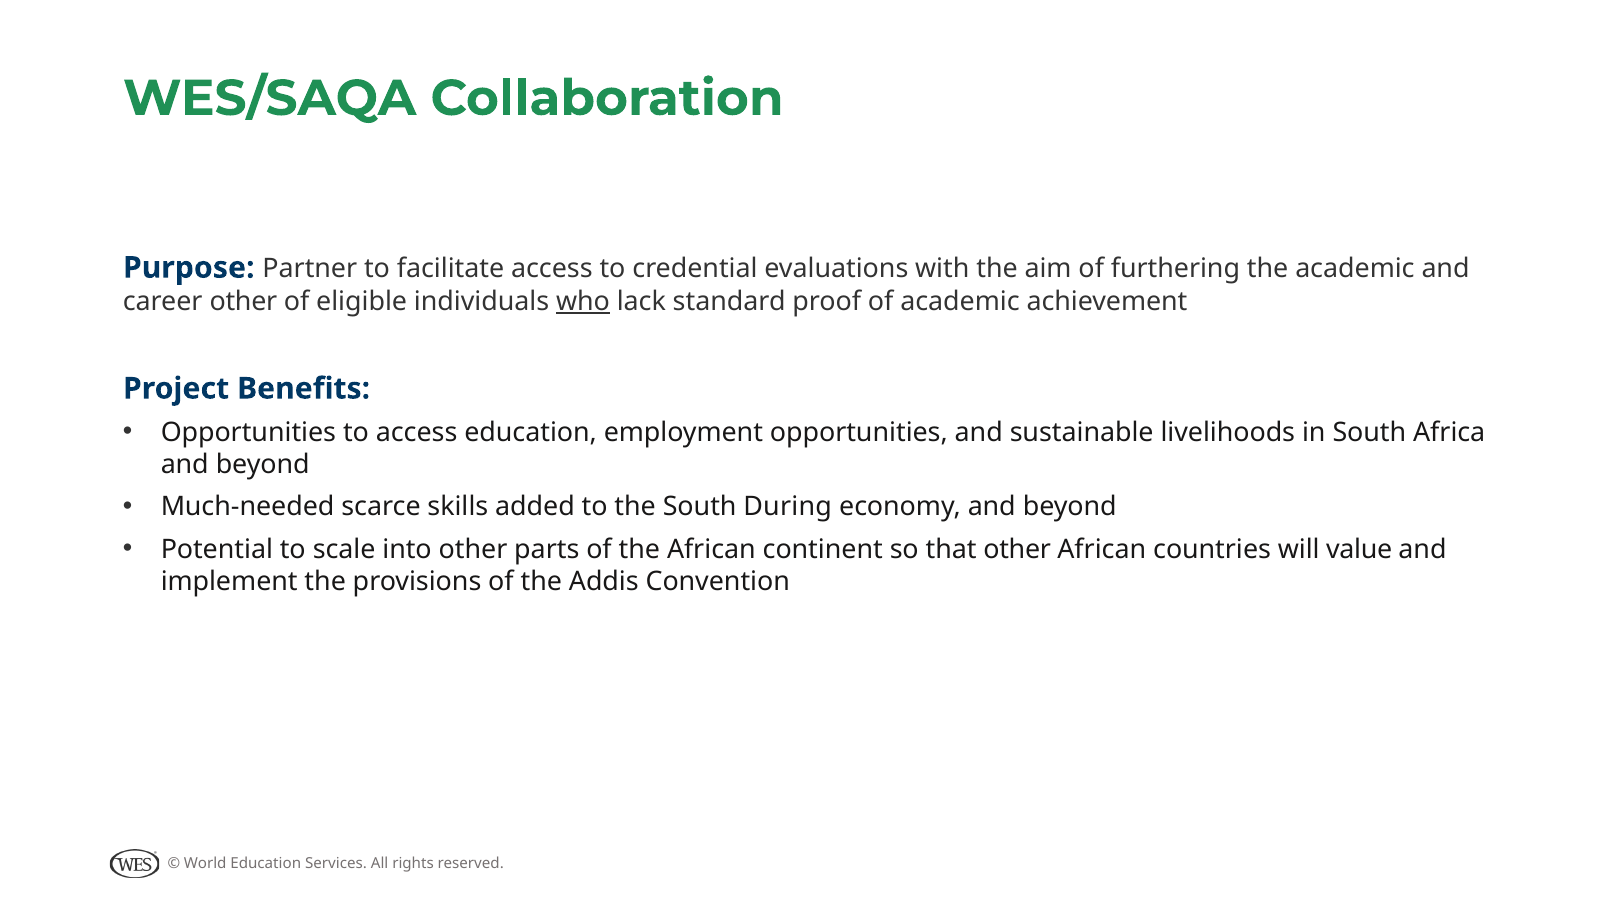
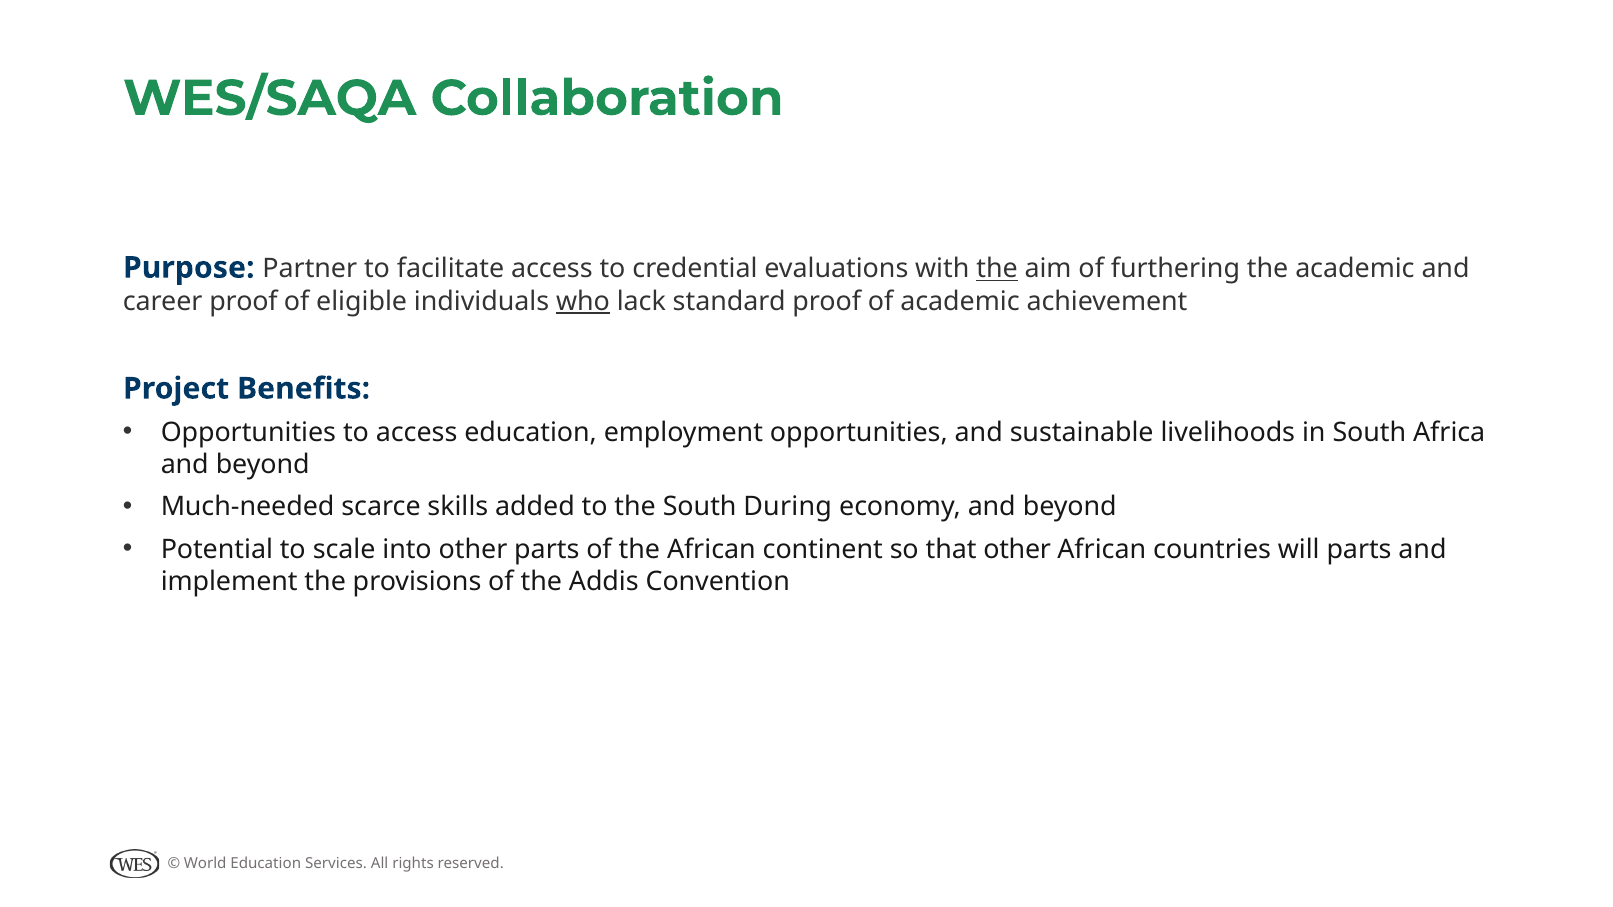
the underline: none -> present (997, 269)
career other: other -> proof (243, 302)
will value: value -> parts (1359, 550)
